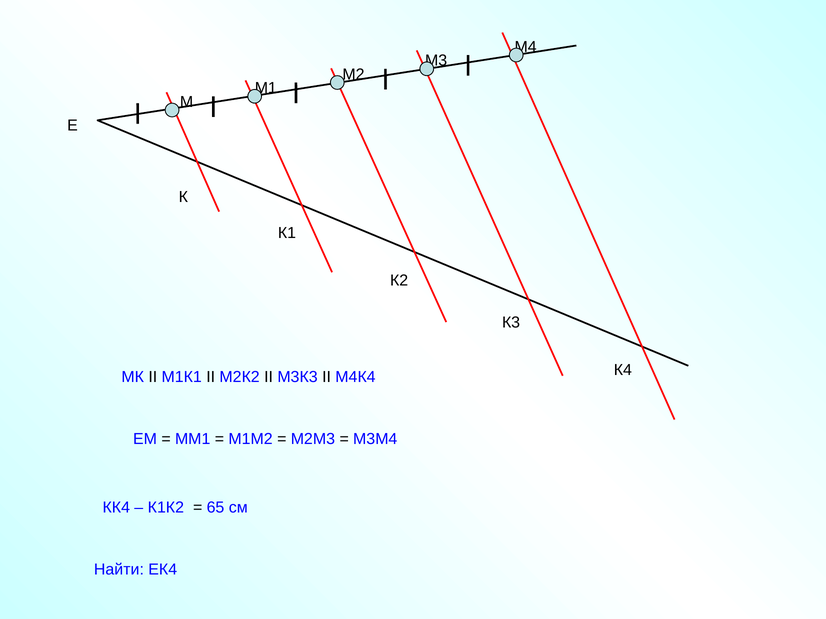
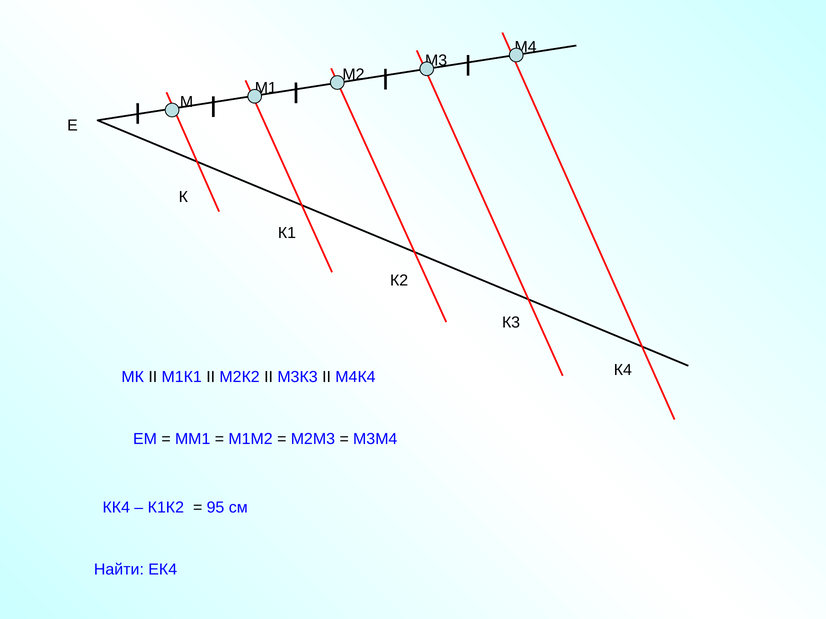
65: 65 -> 95 (215, 508)
